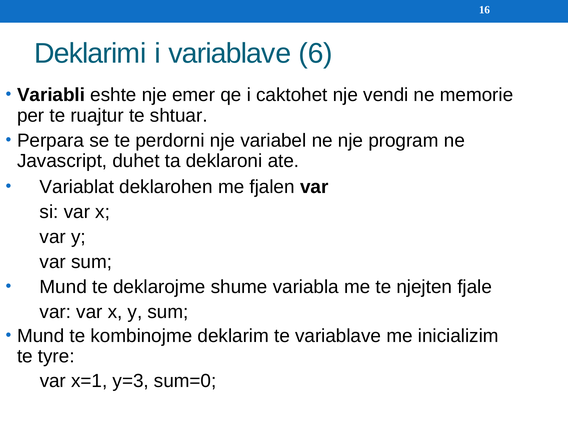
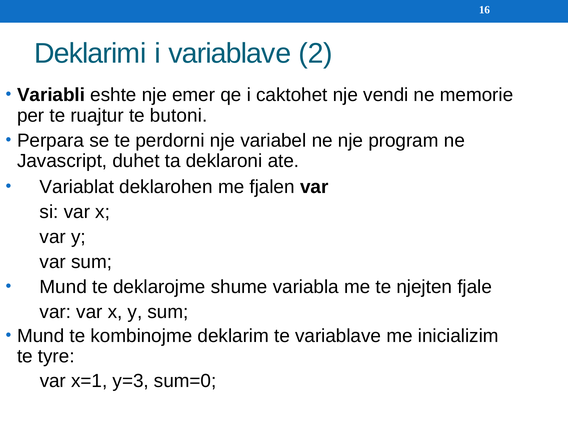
6: 6 -> 2 (316, 54)
shtuar: shtuar -> butoni (179, 116)
